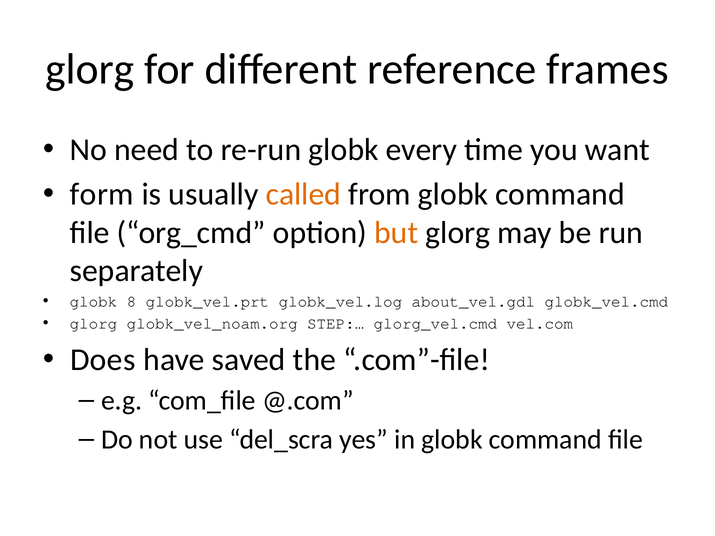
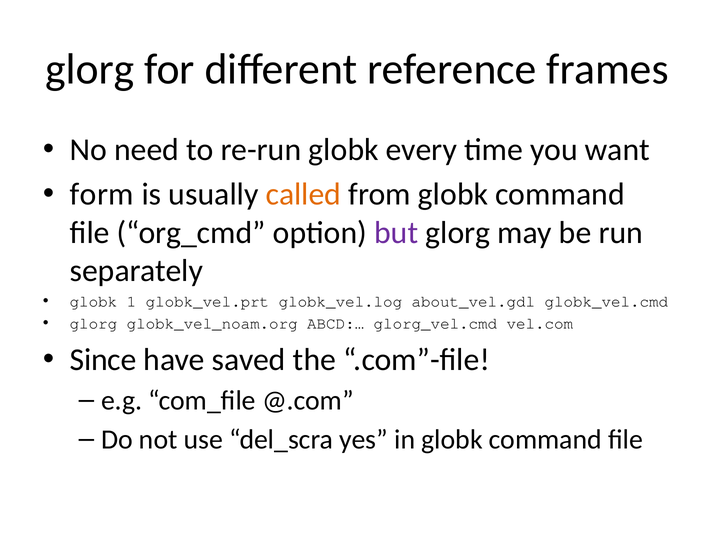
but colour: orange -> purple (396, 233)
8: 8 -> 1 (131, 302)
STEP:…: STEP:… -> ABCD:… (336, 324)
Does: Does -> Since (103, 360)
